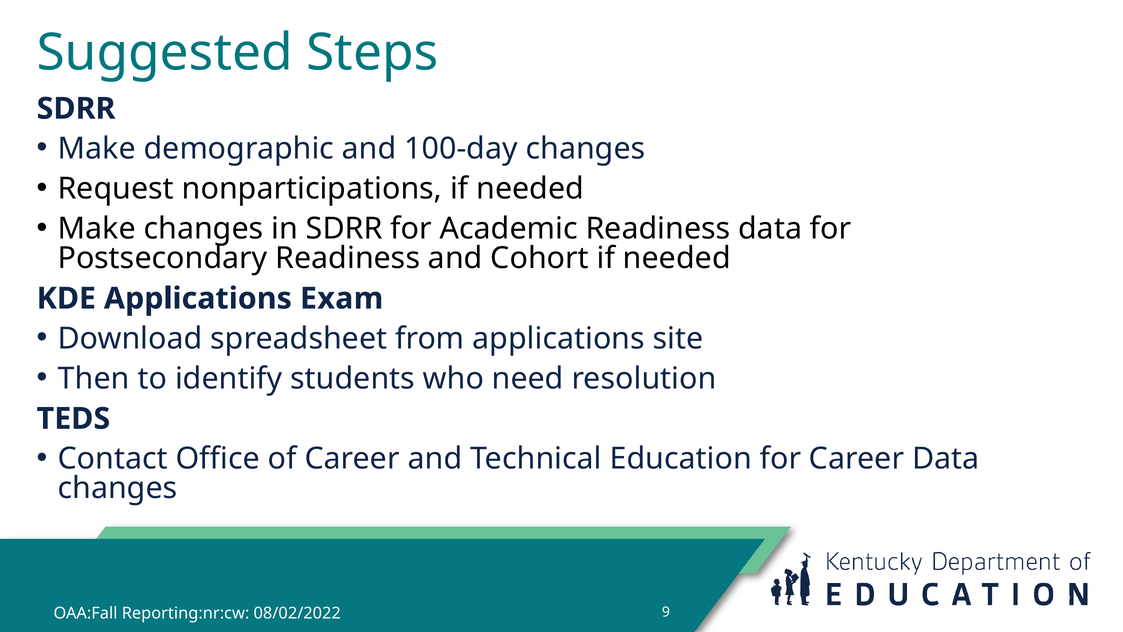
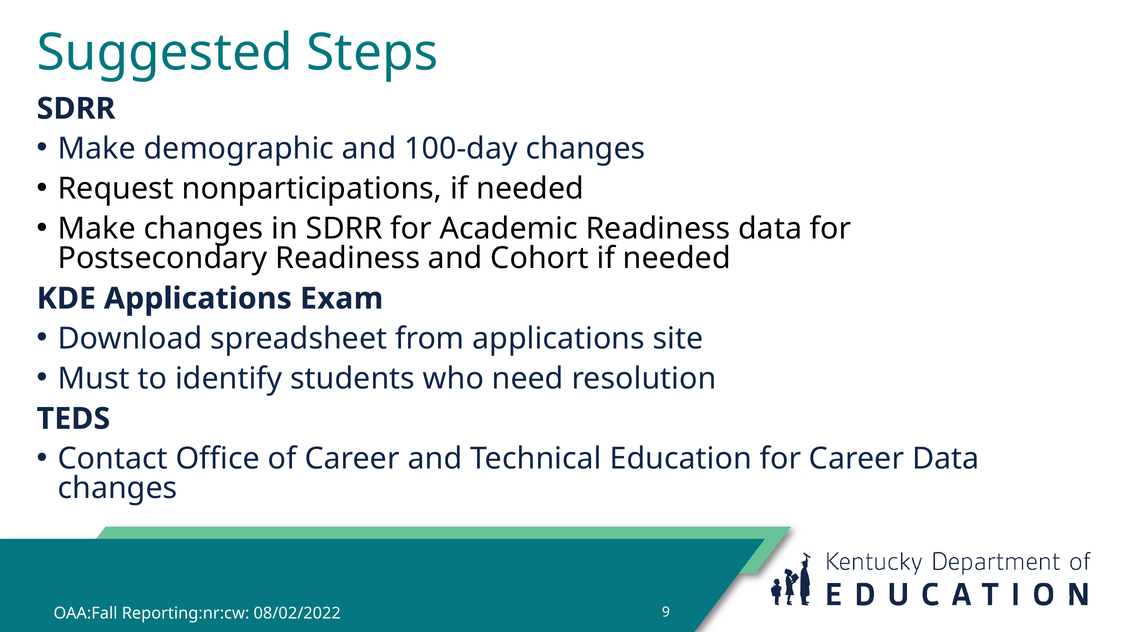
Then: Then -> Must (94, 378)
